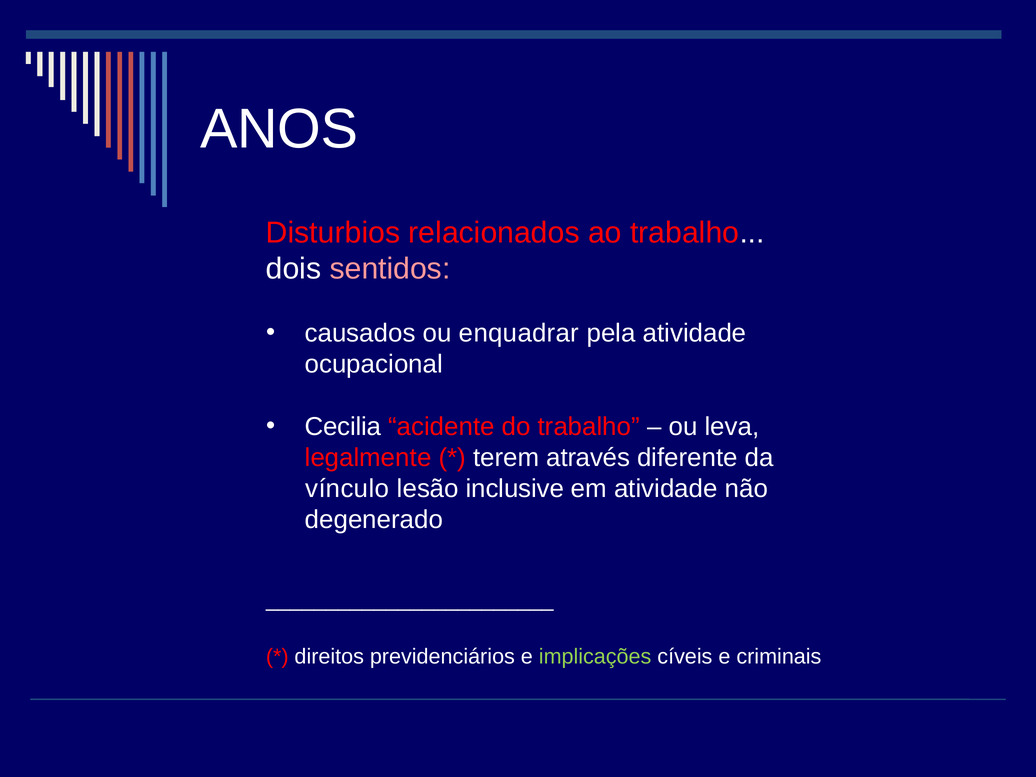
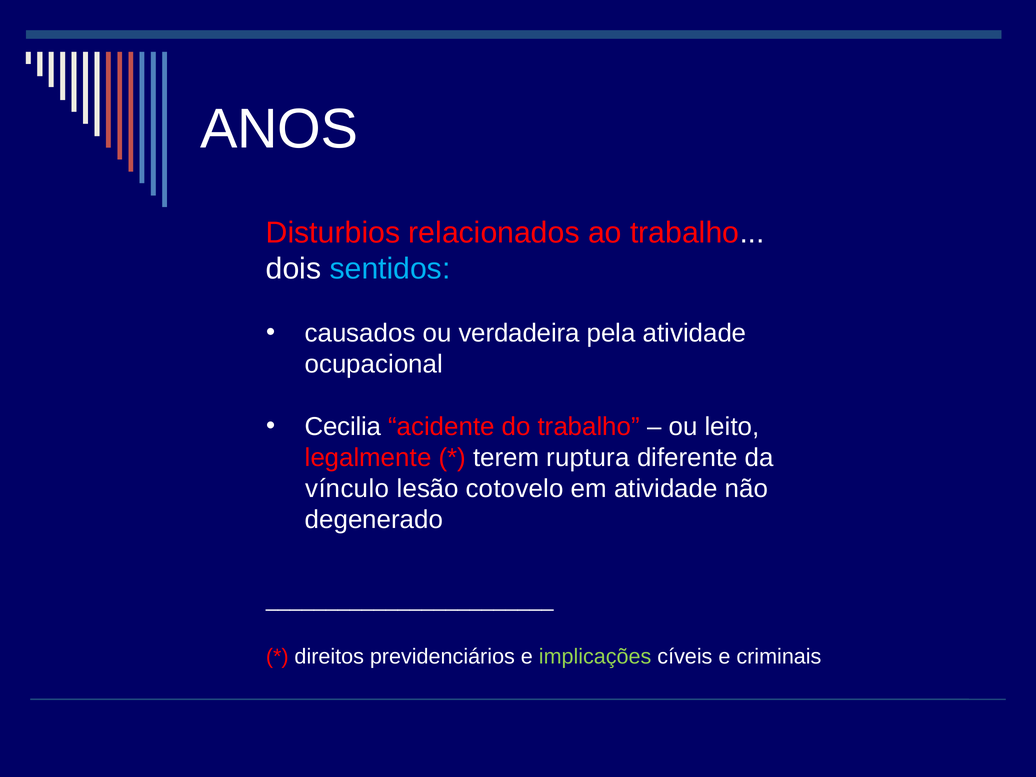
sentidos colour: pink -> light blue (390, 269)
enquadrar: enquadrar -> verdadeira (519, 333)
leva: leva -> leito (732, 426)
através: através -> ruptura (588, 458)
inclusive: inclusive -> cotovelo (515, 489)
